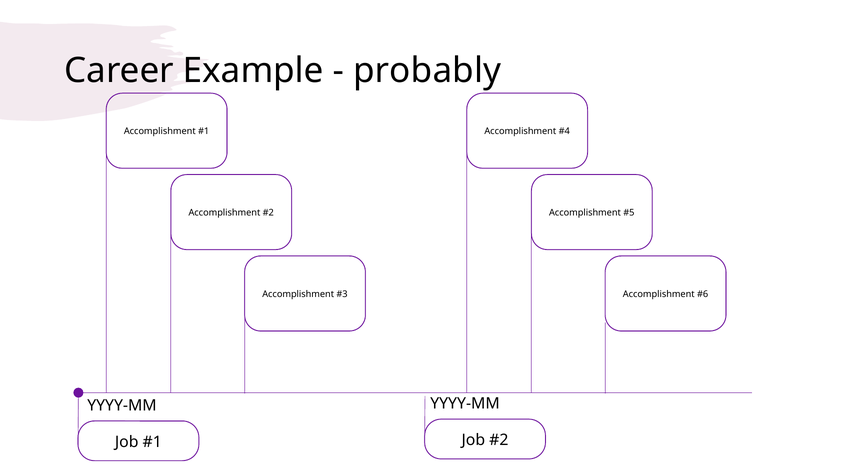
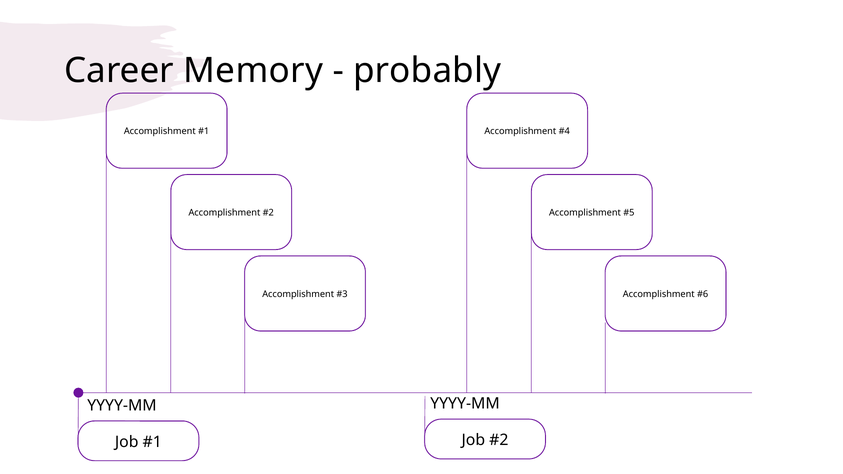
Example: Example -> Memory (253, 71)
